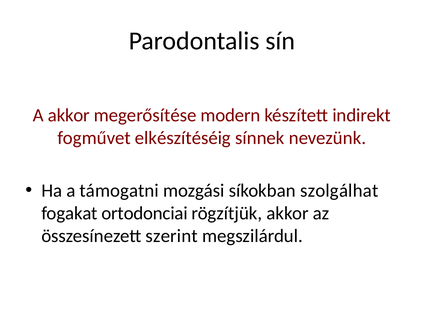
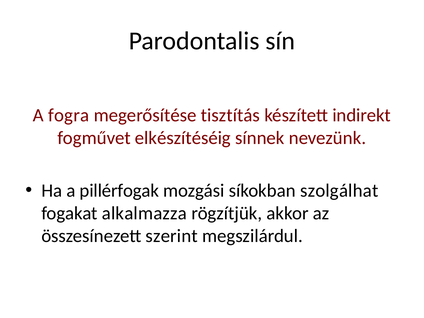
A akkor: akkor -> fogra (69, 115)
modern: modern -> tisztítás (230, 115)
támogatni: támogatni -> pillérfogak (119, 191)
ortodonciai: ortodonciai -> alkalmazza (144, 213)
